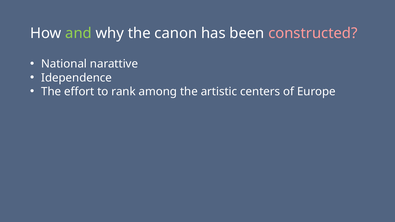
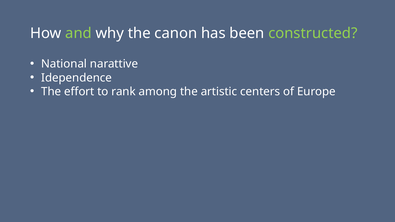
constructed colour: pink -> light green (313, 33)
